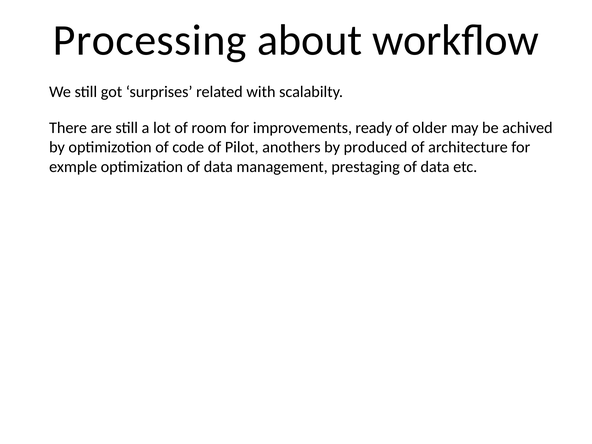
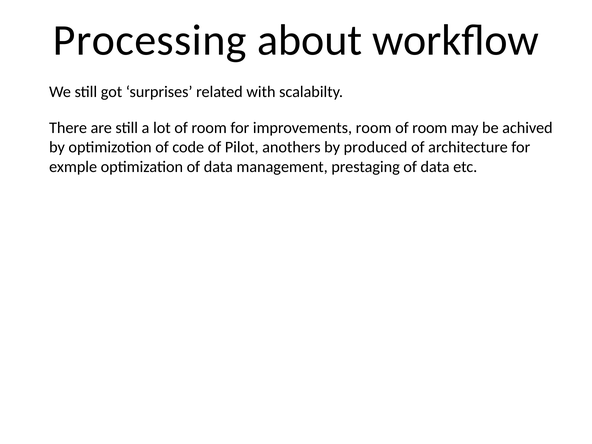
improvements ready: ready -> room (374, 128)
older: older -> room (430, 128)
